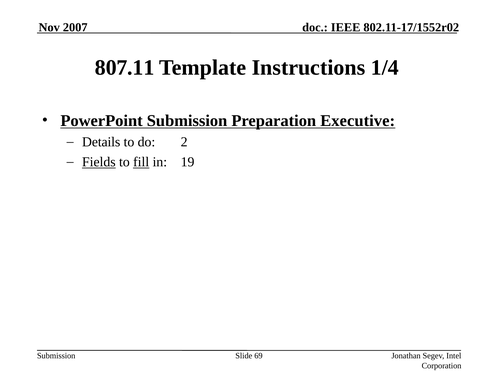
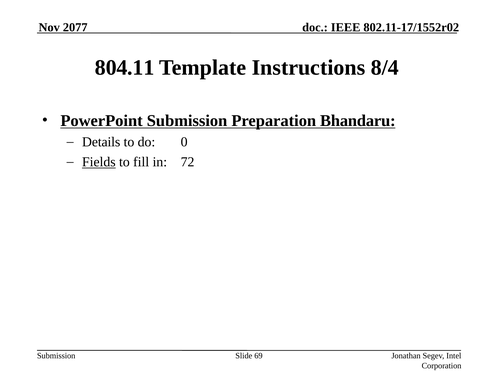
2007: 2007 -> 2077 (75, 27)
807.11: 807.11 -> 804.11 (125, 67)
1/4: 1/4 -> 8/4 (385, 67)
Executive: Executive -> Bhandaru (358, 121)
2: 2 -> 0 (184, 142)
fill underline: present -> none (141, 162)
19: 19 -> 72 (188, 162)
